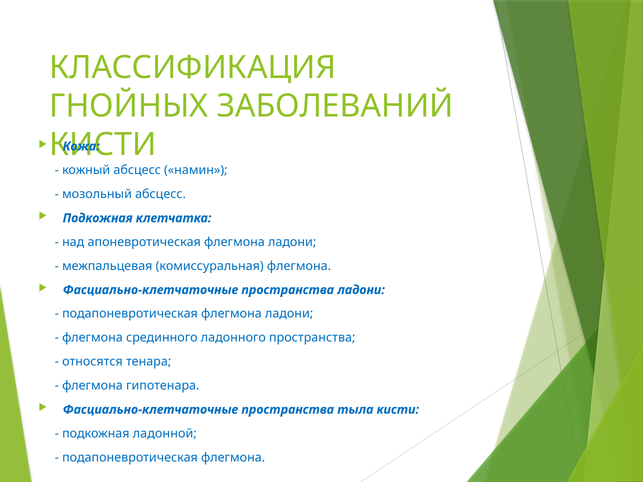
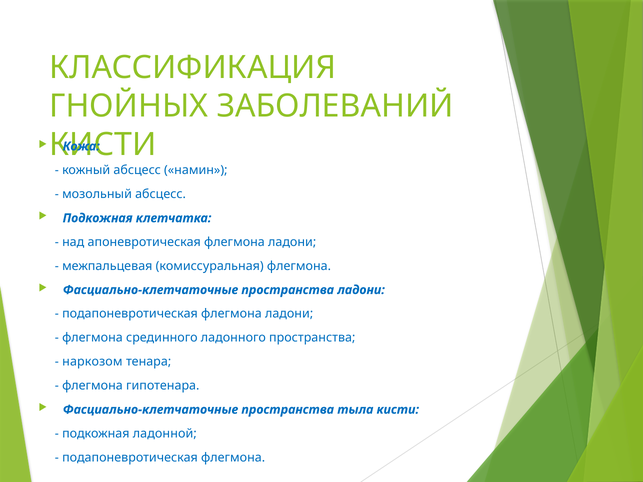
относятся: относятся -> наркозом (92, 362)
